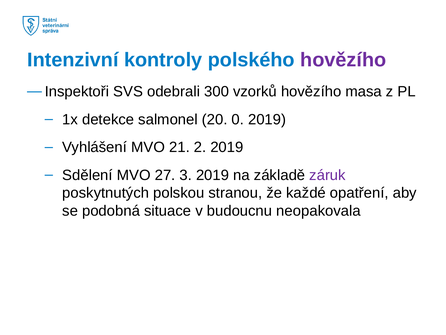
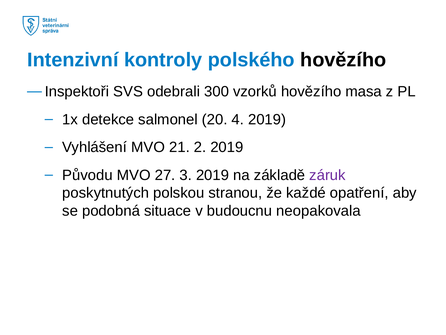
hovězího colour: purple -> black (343, 60)
0: 0 -> 4 (238, 119)
Sdělení: Sdělení -> Původu (88, 175)
